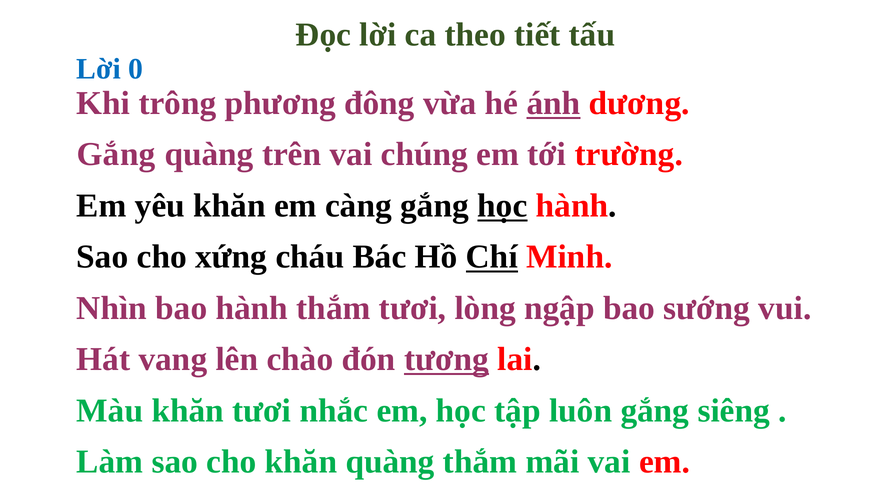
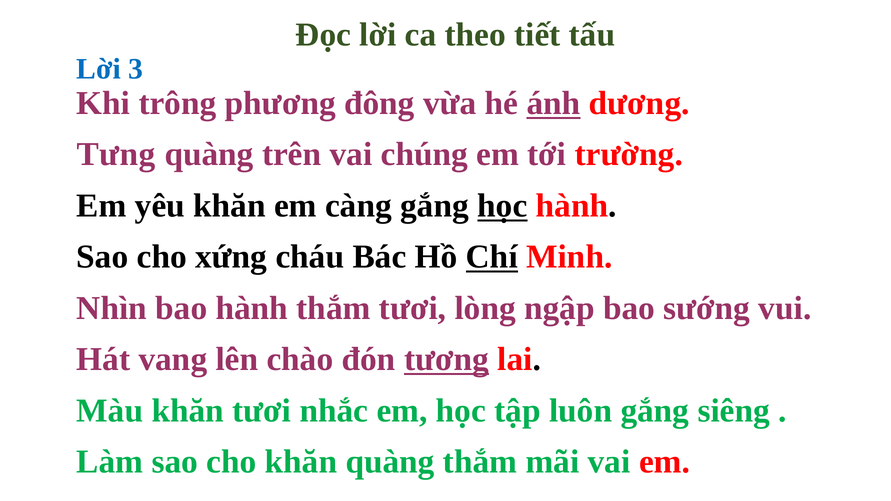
0: 0 -> 3 (136, 69)
Gắng: Gắng -> Tưng (116, 154)
